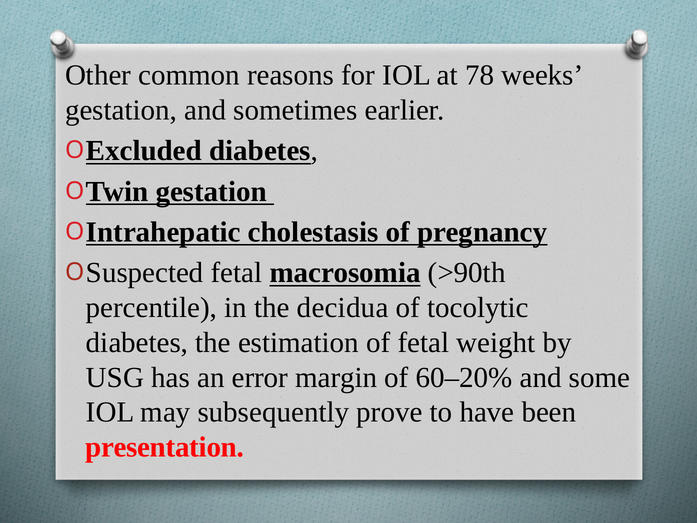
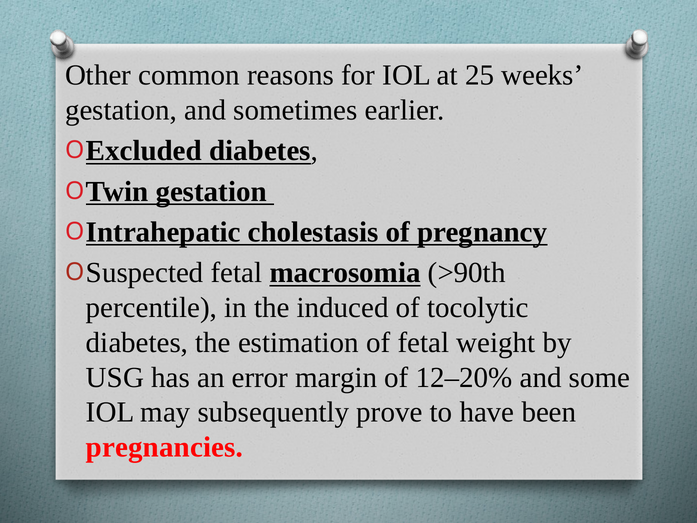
78: 78 -> 25 (480, 75)
decidua: decidua -> induced (343, 308)
60–20%: 60–20% -> 12–20% (464, 377)
presentation: presentation -> pregnancies (164, 447)
